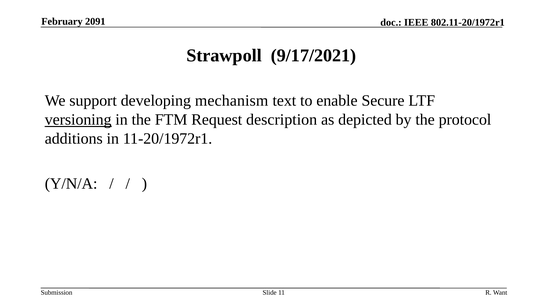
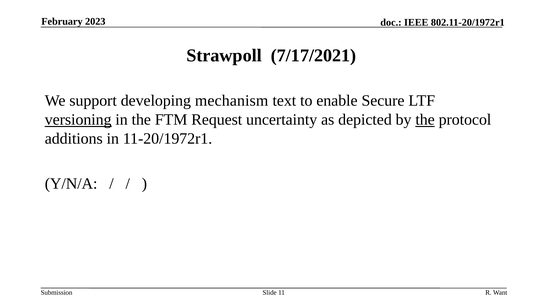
2091: 2091 -> 2023 (95, 22)
9/17/2021: 9/17/2021 -> 7/17/2021 (314, 56)
description: description -> uncertainty (282, 120)
the underline: none -> present (425, 120)
